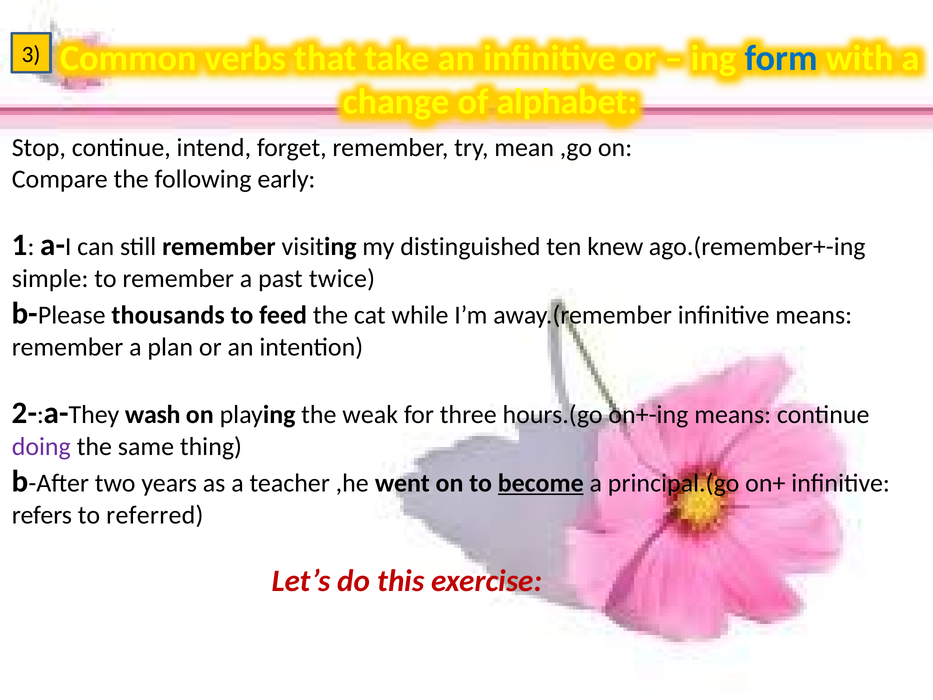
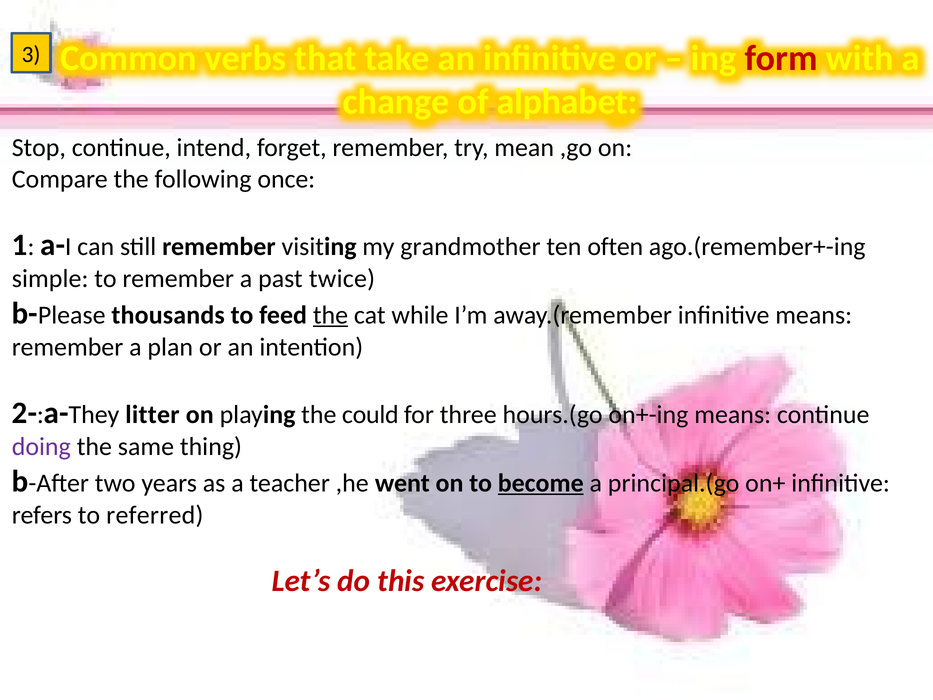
form colour: blue -> red (781, 58)
early: early -> once (286, 179)
distinguished: distinguished -> grandmother (470, 246)
knew: knew -> often (615, 246)
the underline: none -> present (331, 315)
wash: wash -> litter (152, 414)
weak: weak -> could (370, 414)
